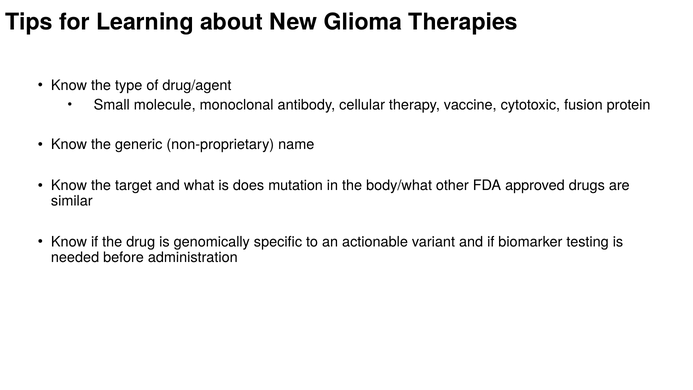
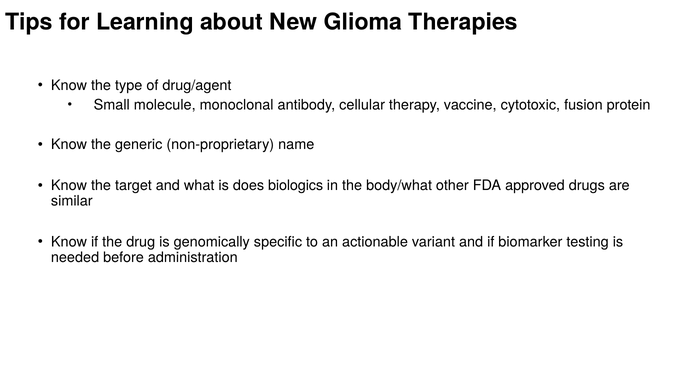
mutation: mutation -> biologics (296, 185)
